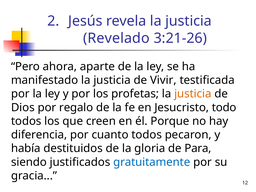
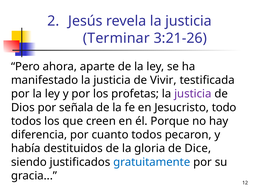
Revelado: Revelado -> Terminar (116, 38)
justicia colour: orange -> purple (193, 94)
regalo: regalo -> señala (76, 107)
Para: Para -> Dice (198, 148)
